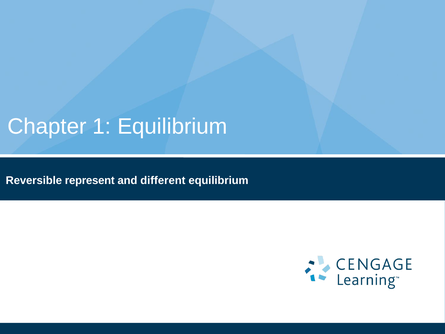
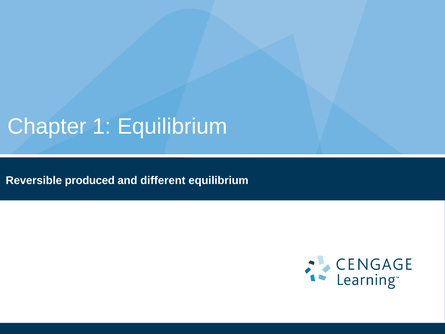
represent: represent -> produced (90, 180)
